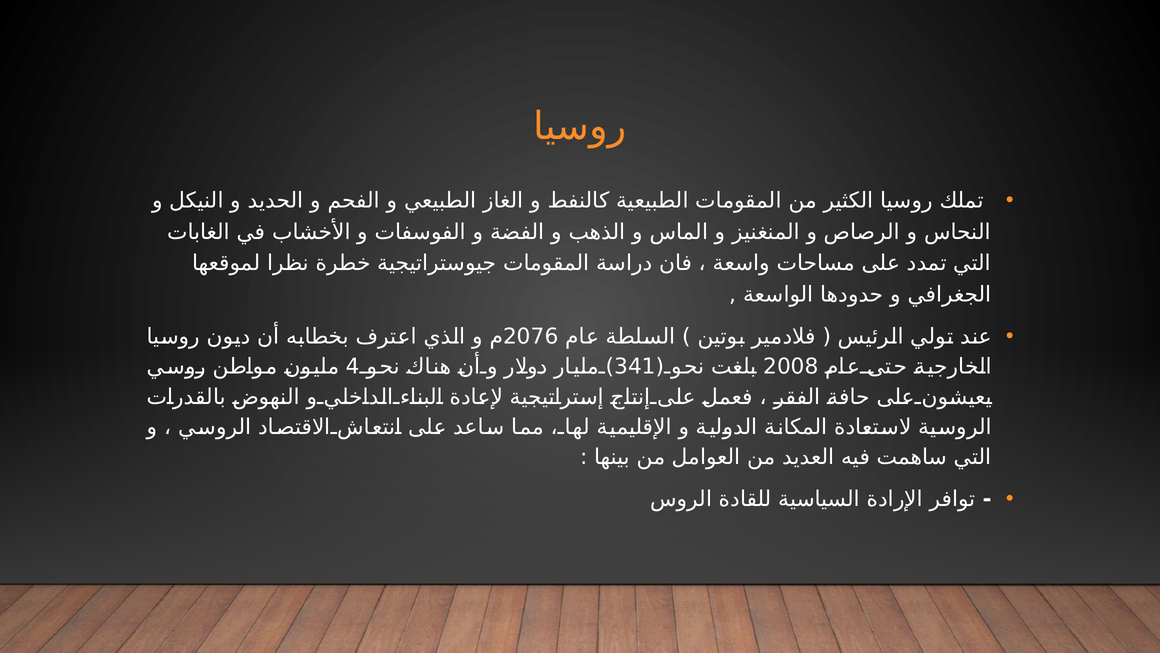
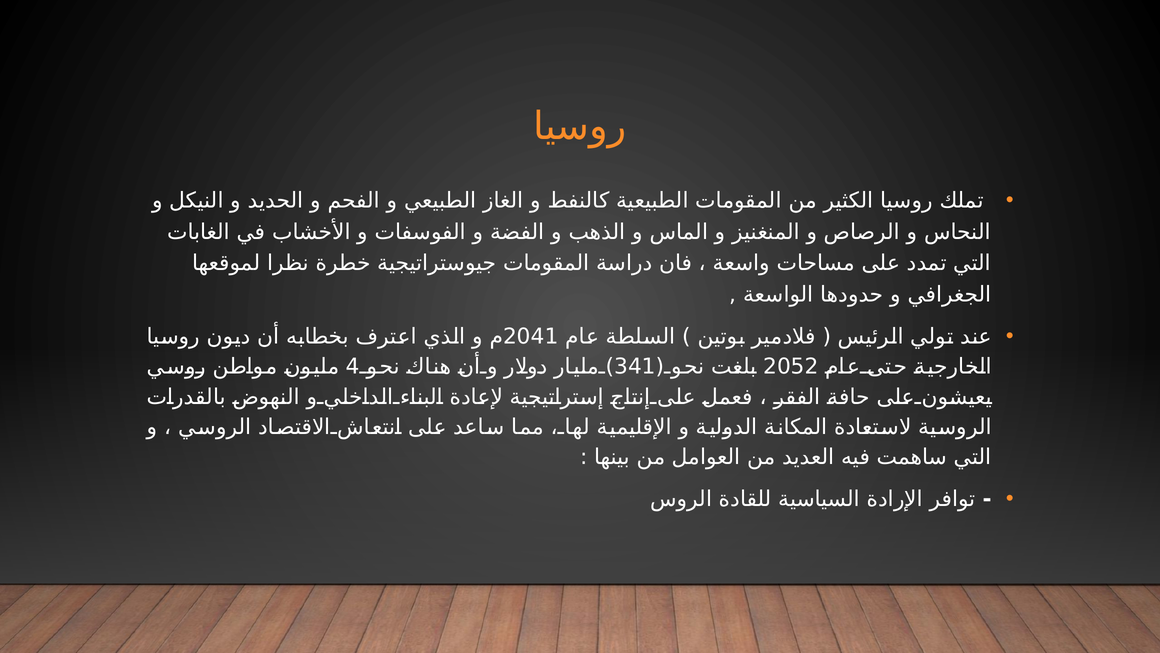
2076: 2076 -> 2041 (531, 337)
2008: 2008 -> 2052 (791, 367)
